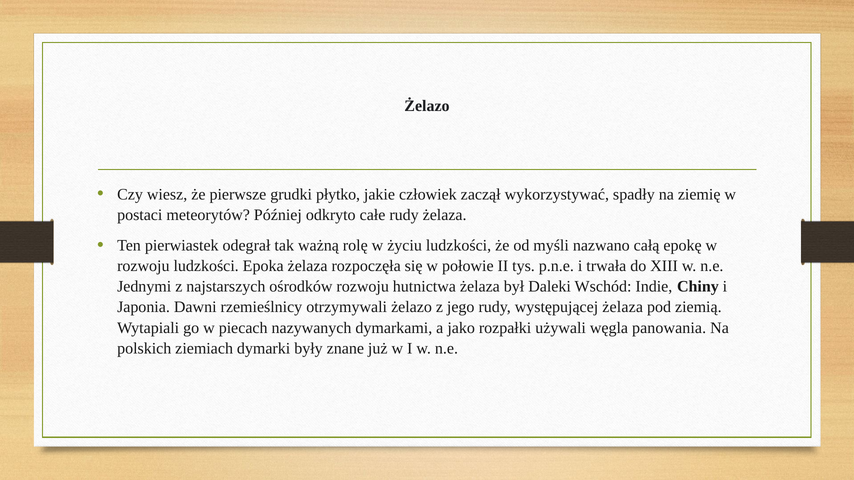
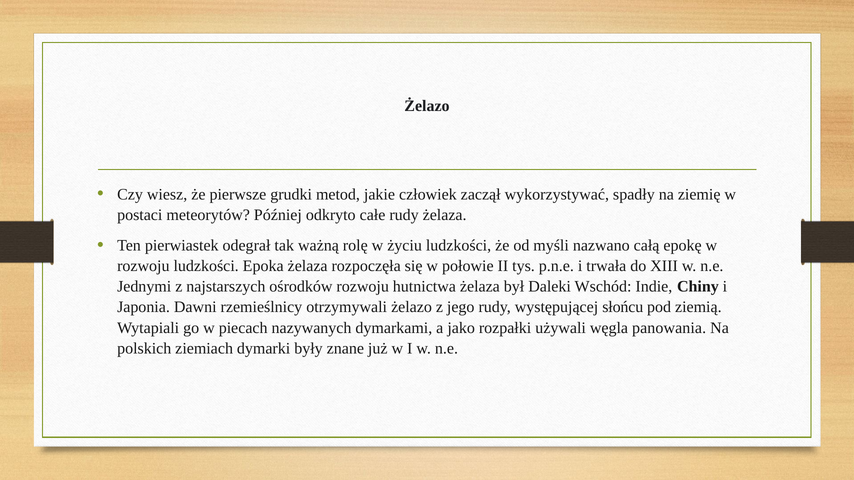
płytko: płytko -> metod (338, 194)
występującej żelaza: żelaza -> słońcu (623, 307)
